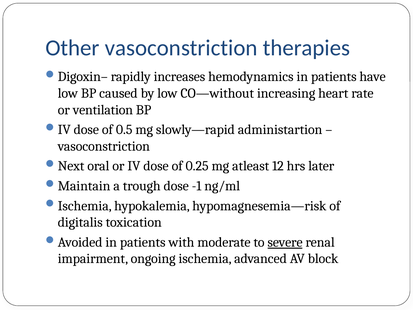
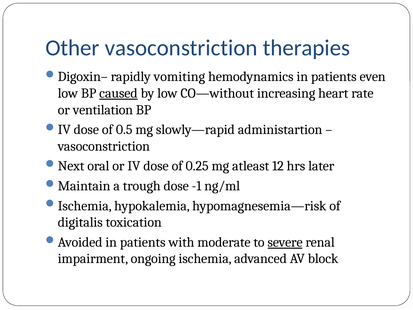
increases: increases -> vomiting (179, 77)
have: have -> even (373, 77)
caused underline: none -> present (118, 93)
